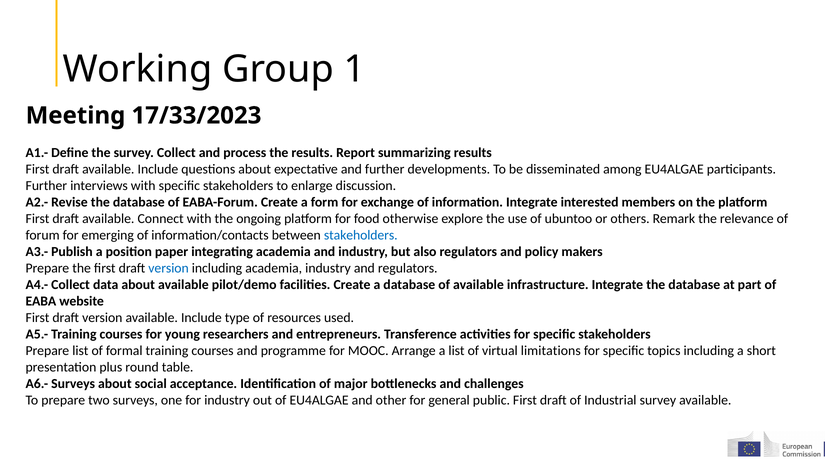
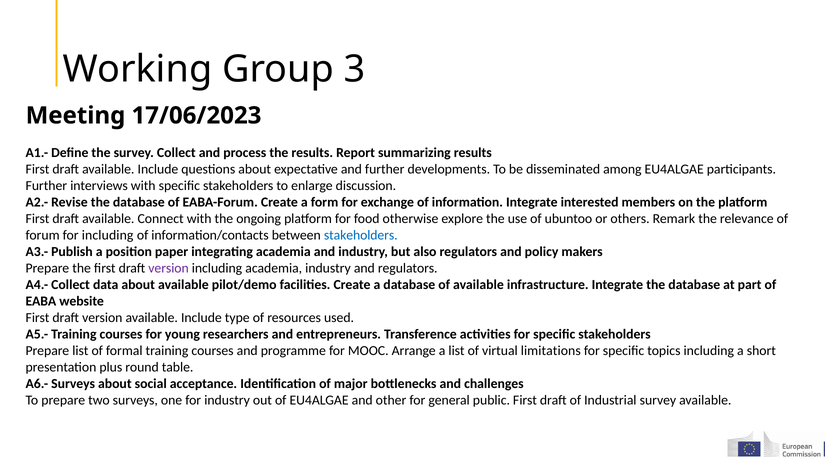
1: 1 -> 3 (355, 69)
17/33/2023: 17/33/2023 -> 17/06/2023 (196, 116)
for emerging: emerging -> including (108, 235)
version colour: blue -> purple (169, 268)
